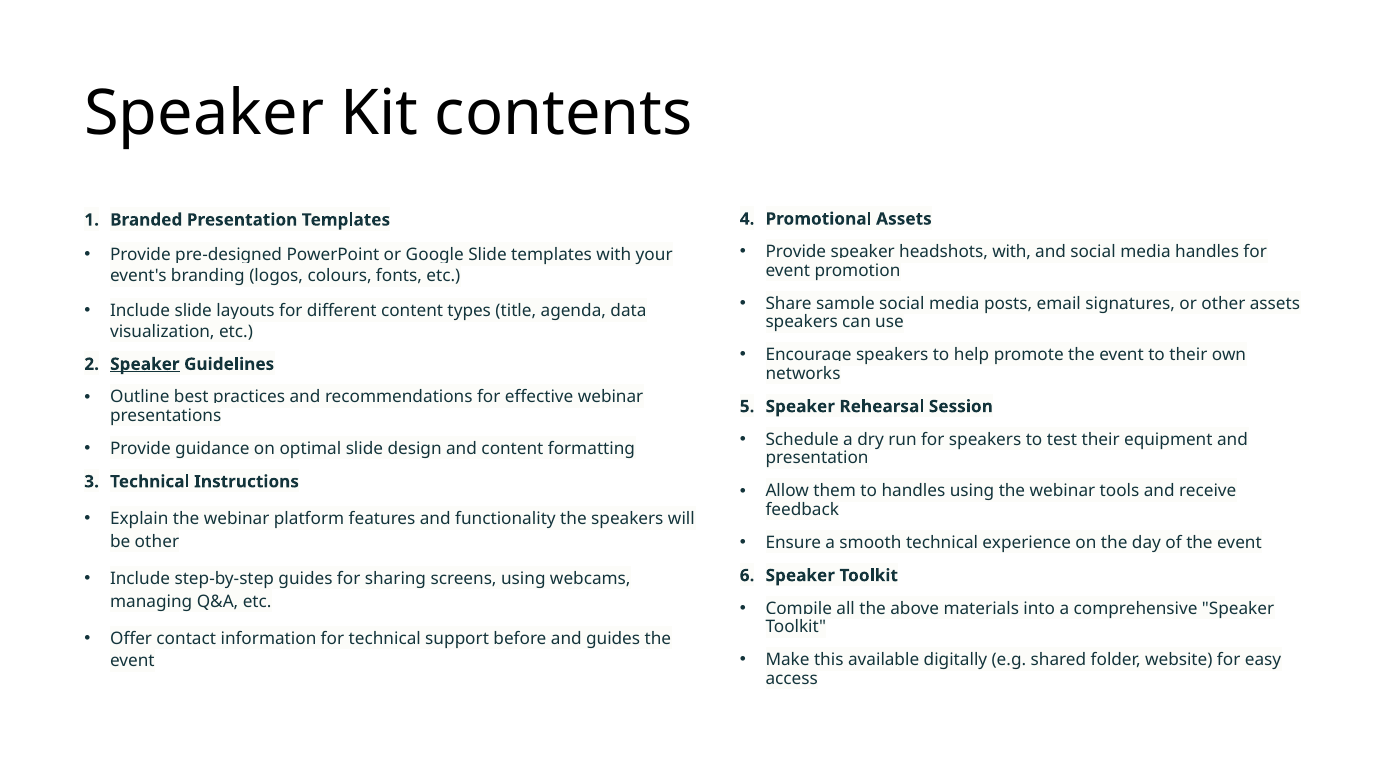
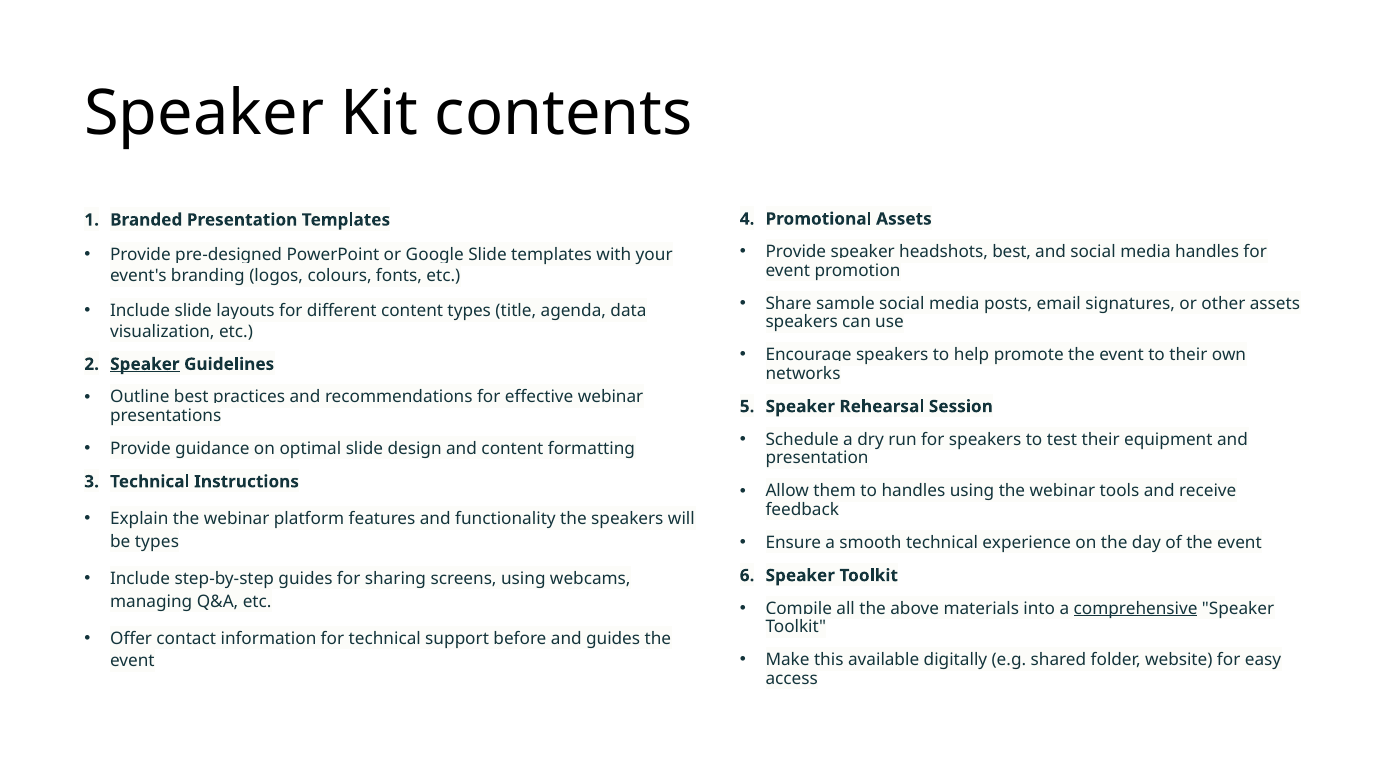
headshots with: with -> best (1012, 252)
be other: other -> types (157, 541)
comprehensive underline: none -> present (1136, 608)
